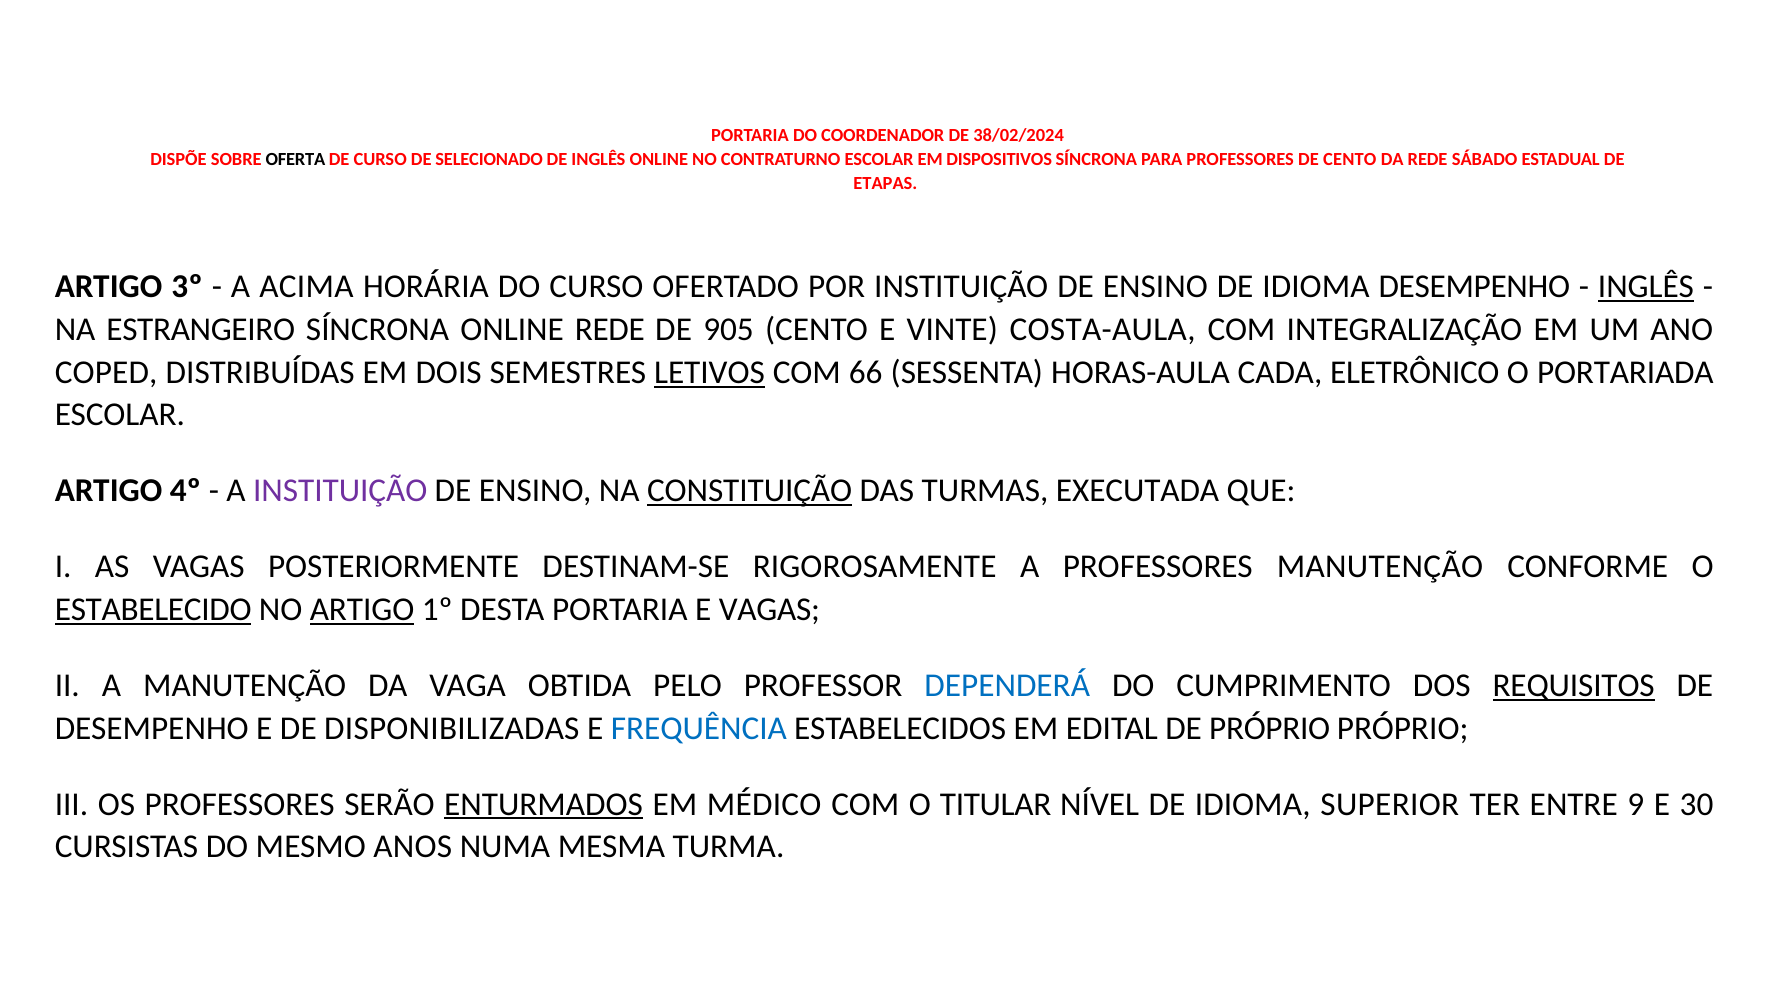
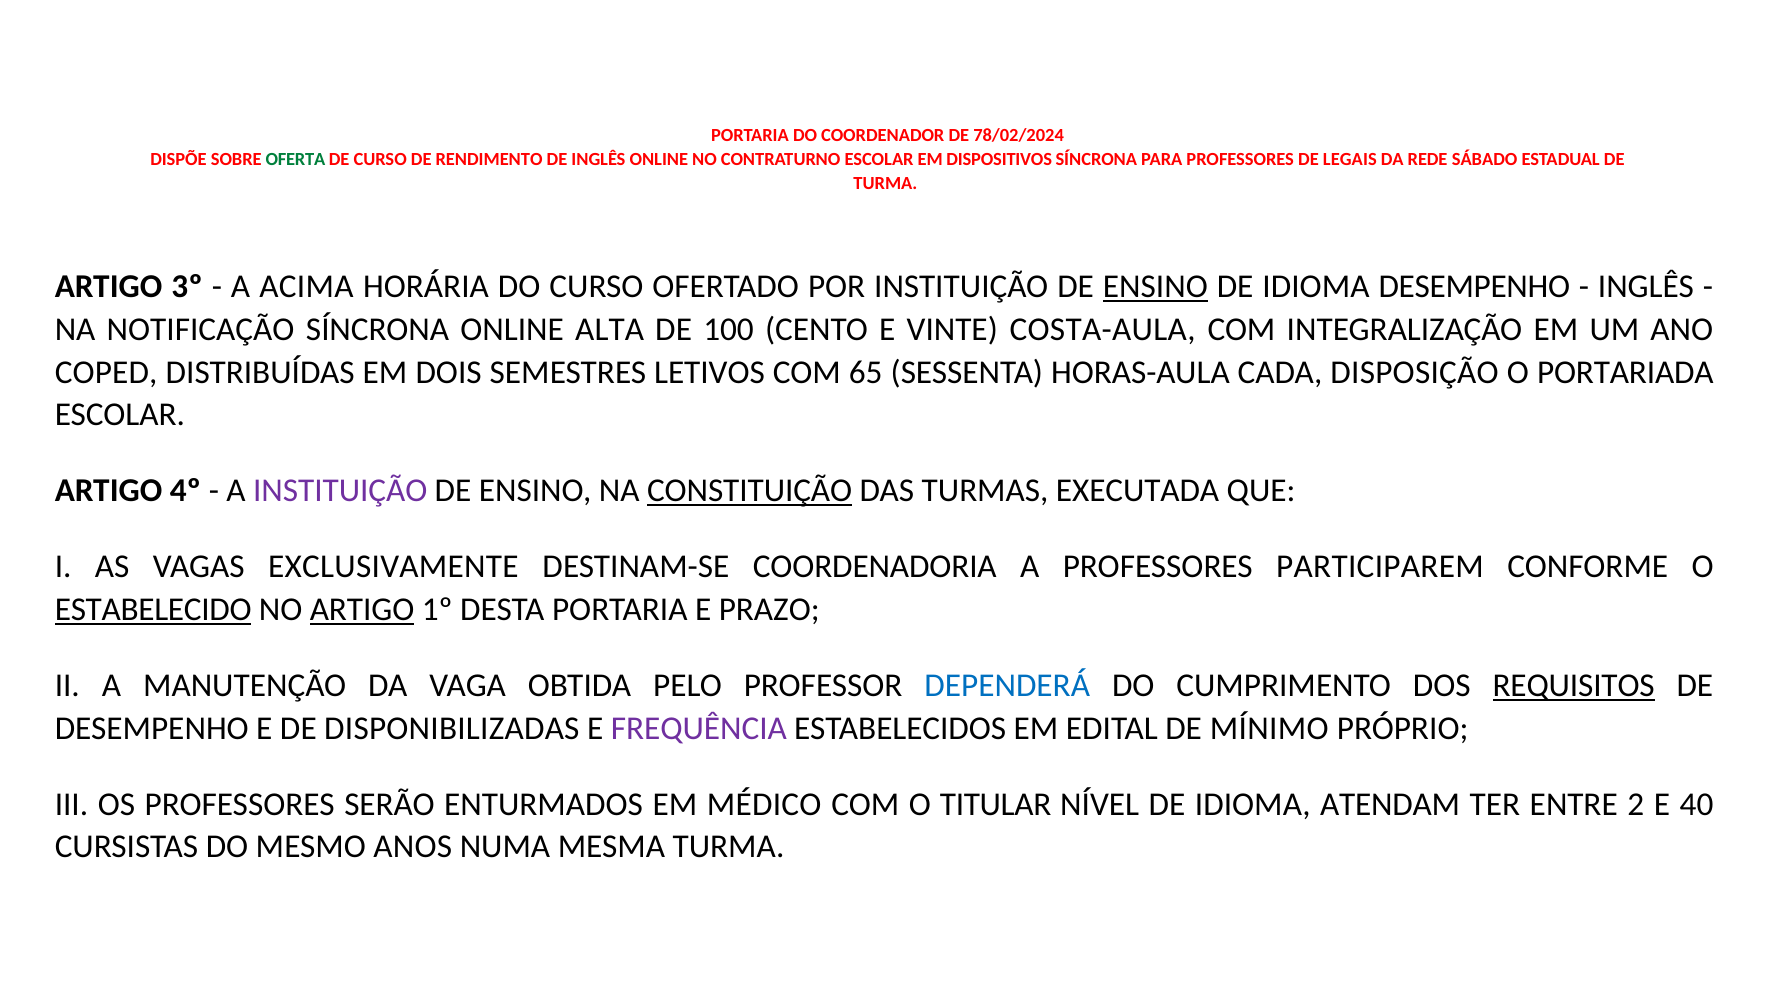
38/02/2024: 38/02/2024 -> 78/02/2024 (1019, 136)
OFERTA colour: black -> green (295, 160)
SELECIONADO: SELECIONADO -> RENDIMENTO (489, 160)
DE CENTO: CENTO -> LEGAIS (1350, 160)
ETAPAS: ETAPAS -> TURMA (885, 183)
ENSINO underline: none -> present (1155, 287)
INGLÊS underline: present -> none (1646, 287)
ESTRANGEIRO: ESTRANGEIRO -> NOTIFICAÇÃO (201, 330)
ONLINE REDE: REDE -> ALTA (610, 330)
905: 905 -> 100 (729, 330)
LETIVOS underline: present -> none (709, 372)
66: 66 -> 65 (866, 372)
ELETRÔNICO: ELETRÔNICO -> DISPOSIÇÃO (1415, 372)
POSTERIORMENTE: POSTERIORMENTE -> EXCLUSIVAMENTE (393, 567)
RIGOROSAMENTE: RIGOROSAMENTE -> COORDENADORIA (875, 567)
PROFESSORES MANUTENÇÃO: MANUTENÇÃO -> PARTICIPAREM (1380, 567)
E VAGAS: VAGAS -> PRAZO (769, 610)
FREQUÊNCIA colour: blue -> purple (699, 729)
DE PRÓPRIO: PRÓPRIO -> MÍNIMO (1269, 729)
ENTURMADOS underline: present -> none (544, 805)
SUPERIOR: SUPERIOR -> ATENDAM (1390, 805)
9: 9 -> 2 (1636, 805)
30: 30 -> 40 (1697, 805)
